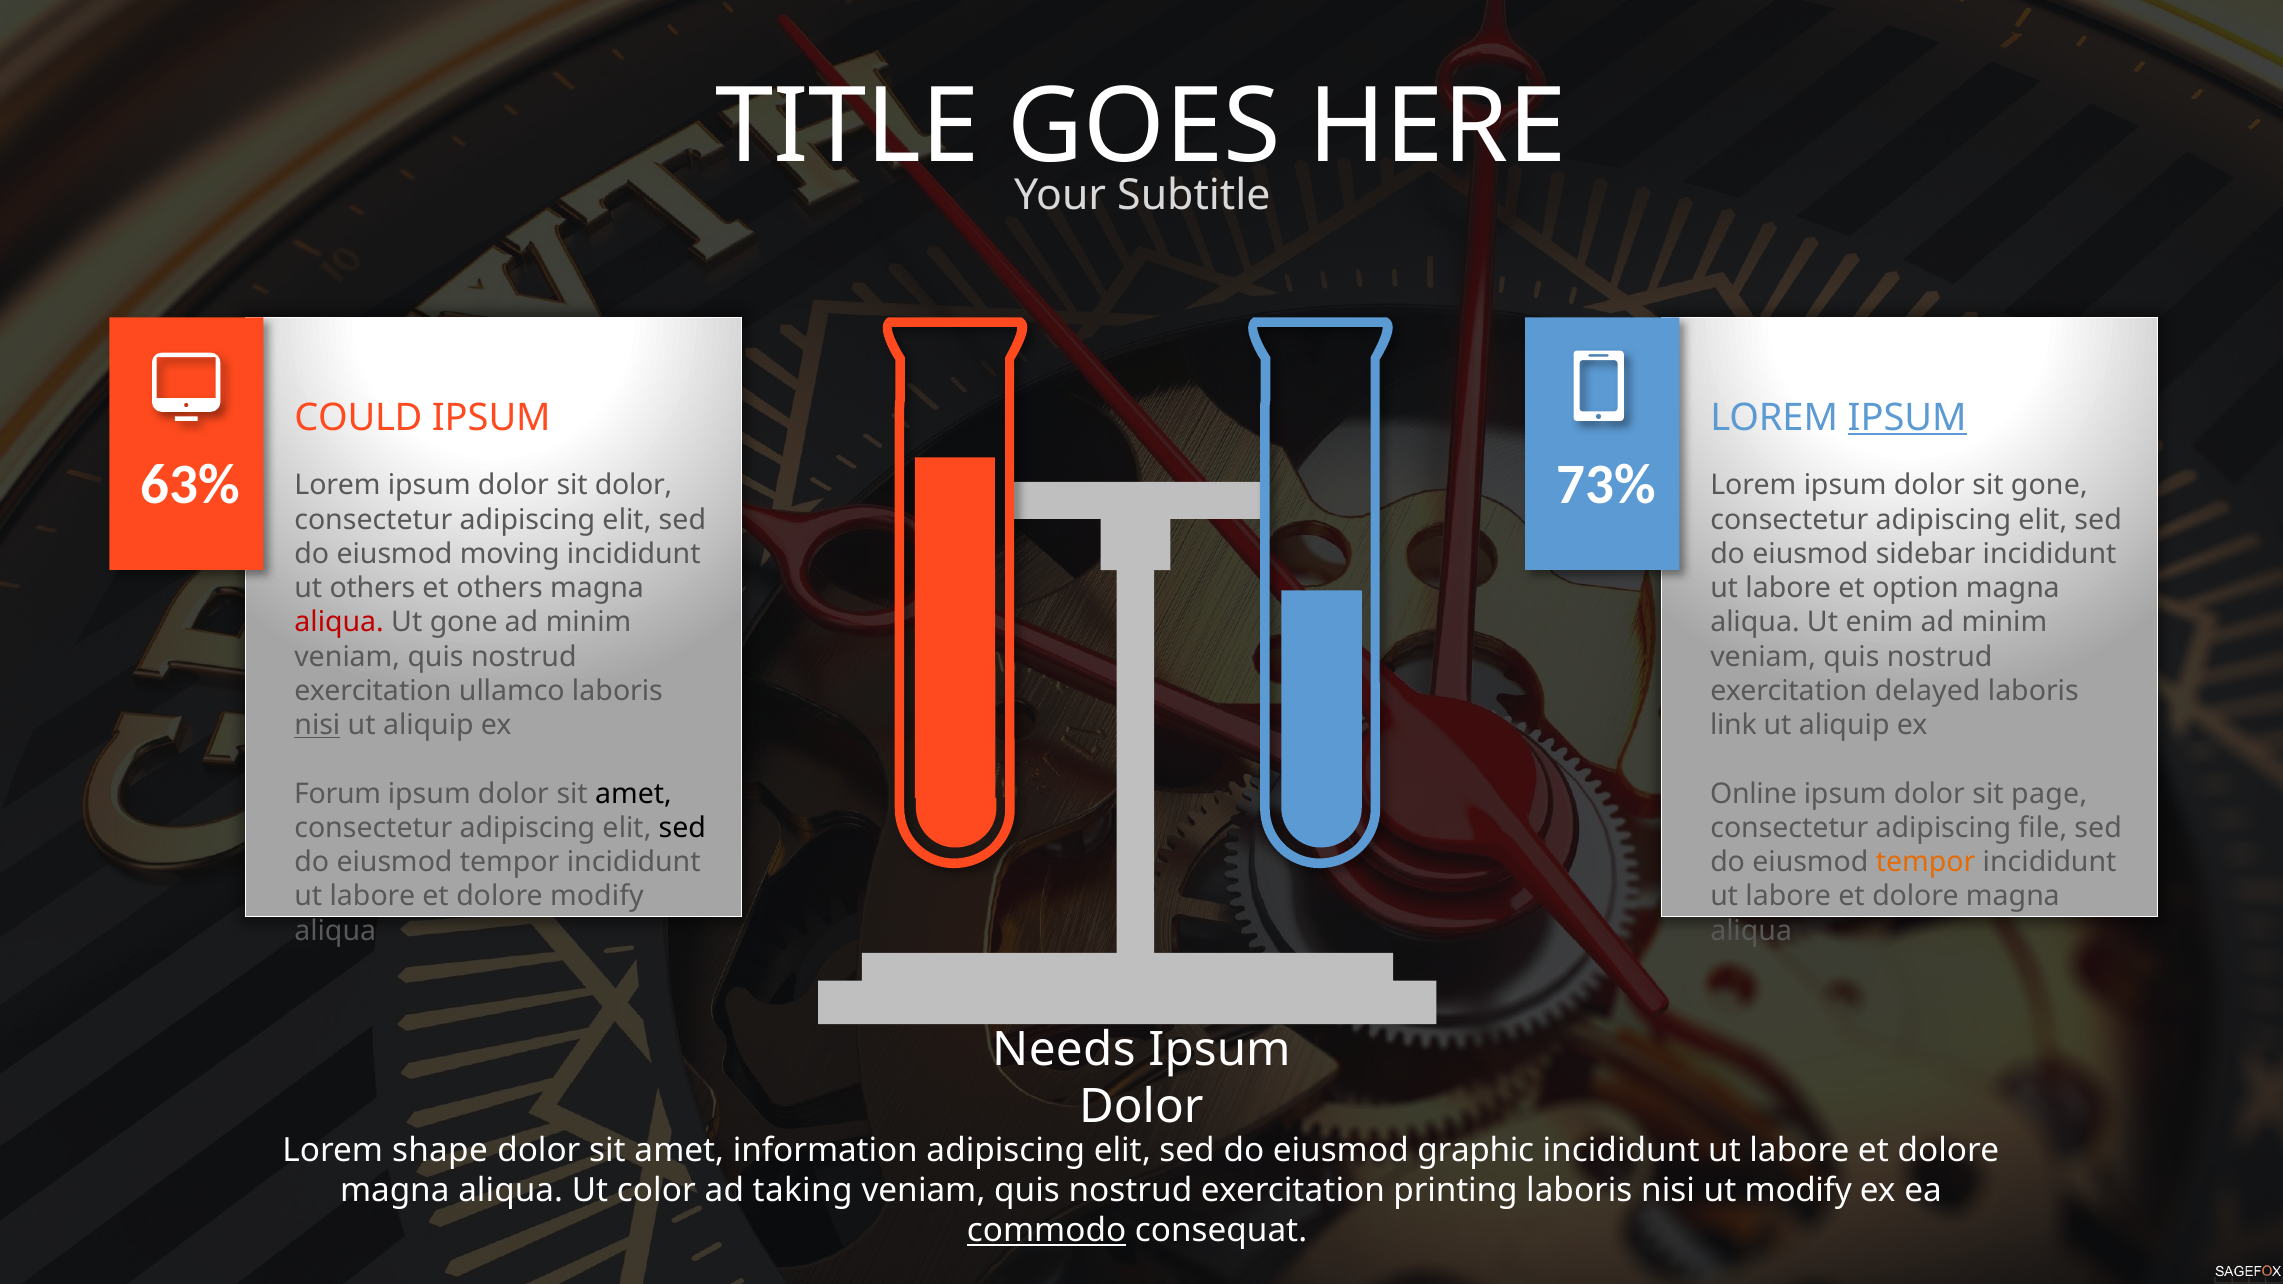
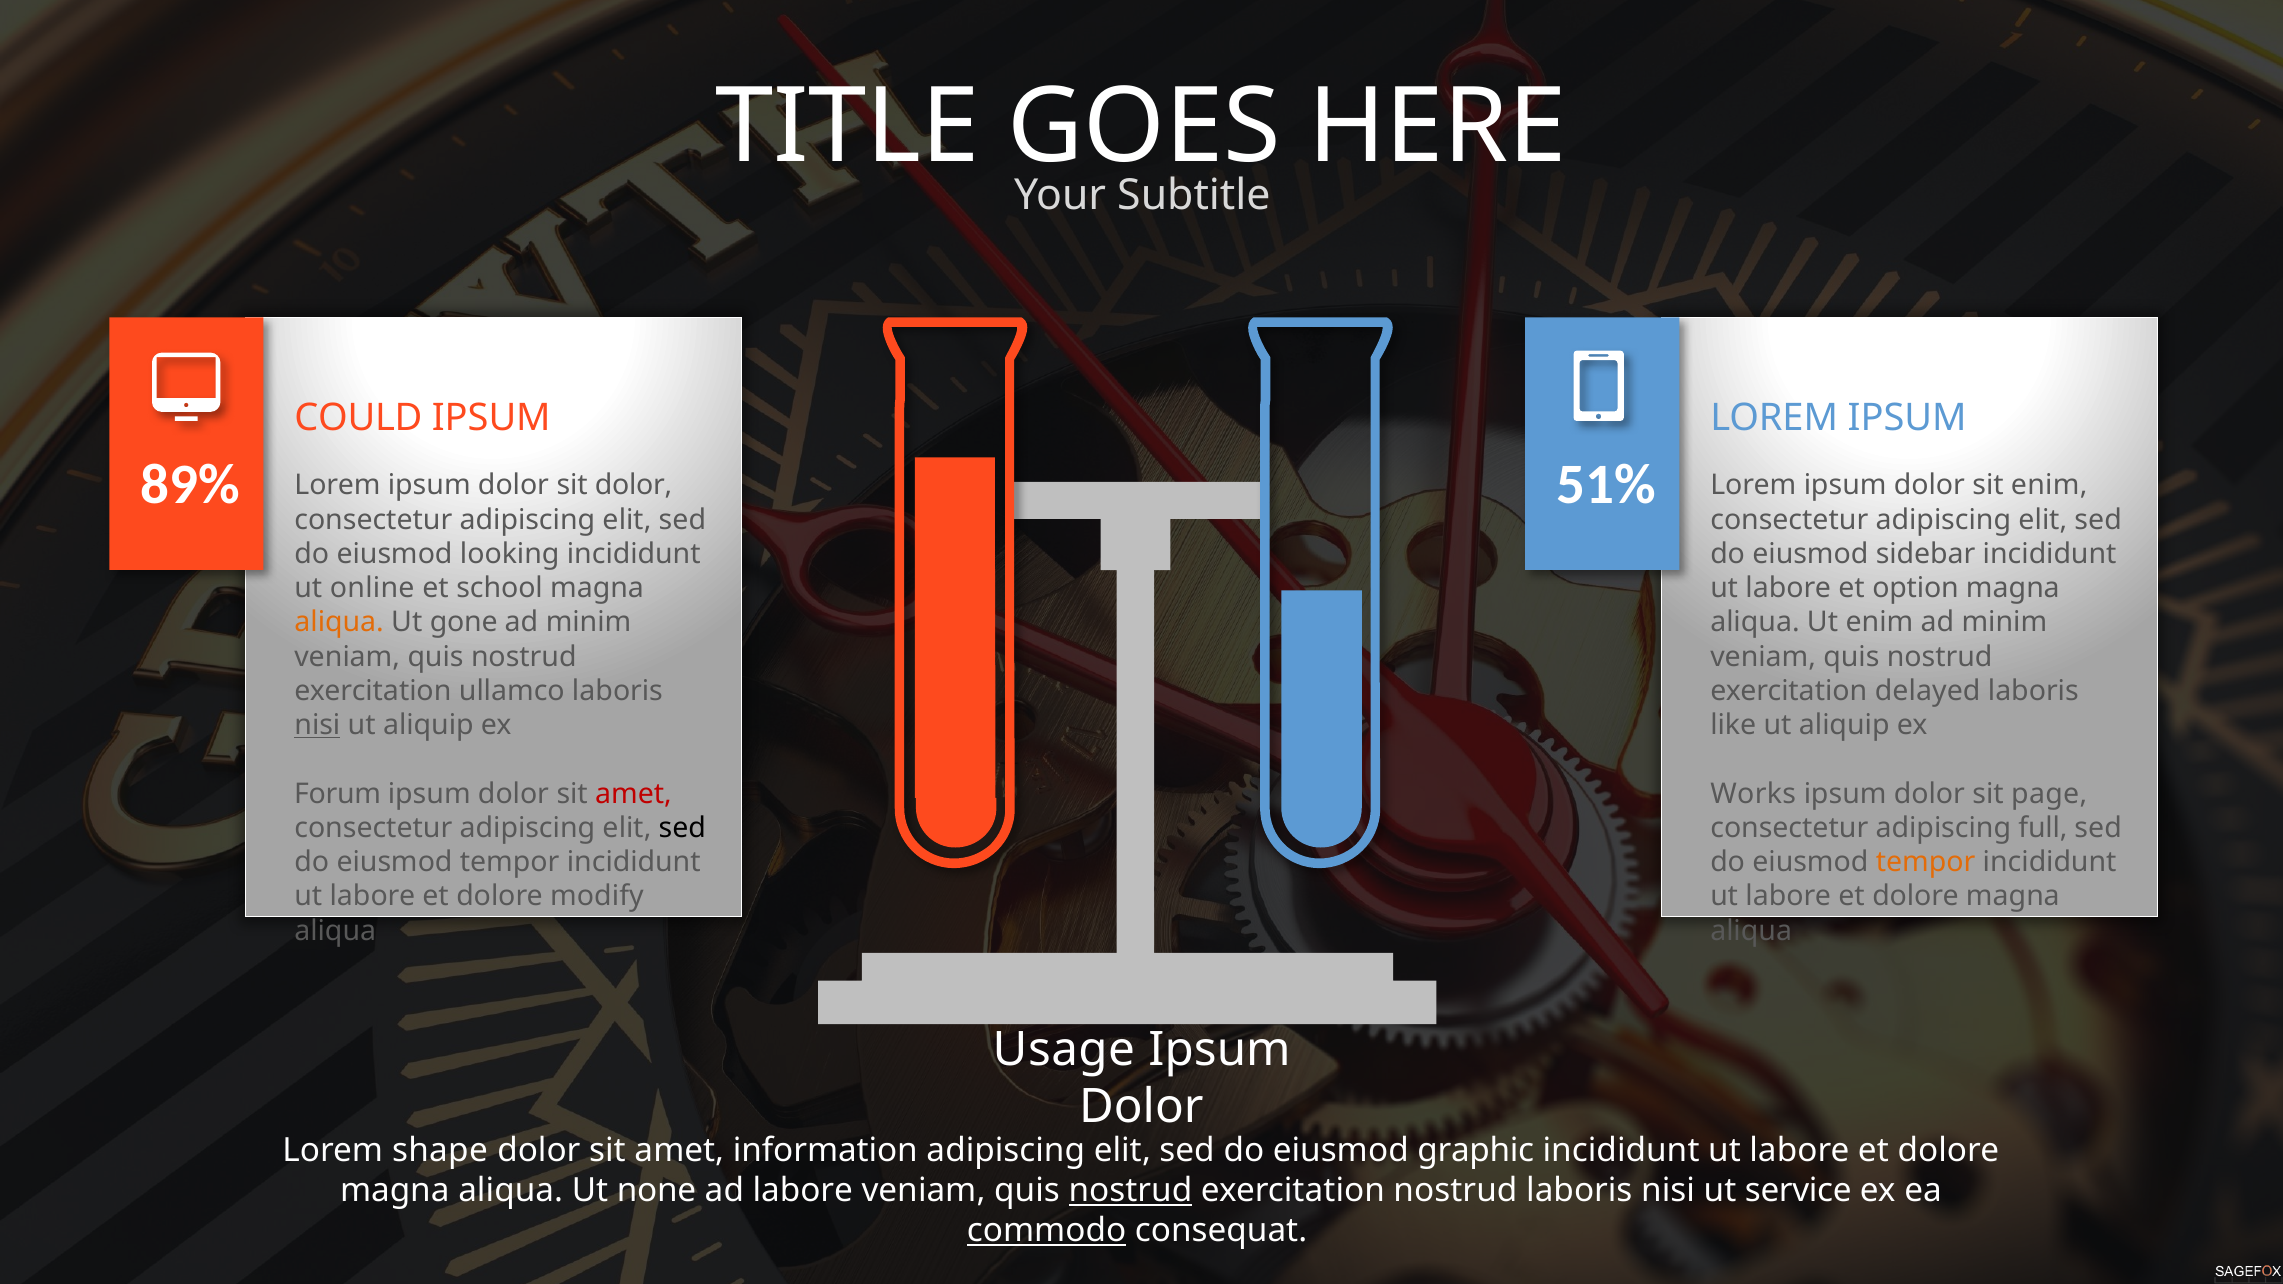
IPSUM underline: present -> none (1907, 418)
63%: 63% -> 89% (191, 485)
73%: 73% -> 51% (1606, 485)
sit gone: gone -> enim (2049, 486)
moving: moving -> looking (510, 554)
ut others: others -> online (372, 588)
et others: others -> school (500, 588)
aliqua colour: red -> orange (339, 623)
link: link -> like (1733, 725)
amet colour: black -> red (633, 794)
Online: Online -> Works (1753, 794)
file: file -> full (2043, 828)
Needs: Needs -> Usage (1064, 1050)
color: color -> none (657, 1191)
ad taking: taking -> labore (803, 1191)
nostrud underline: none -> present (1130, 1191)
exercitation printing: printing -> nostrud (1455, 1191)
ut modify: modify -> service (1798, 1191)
